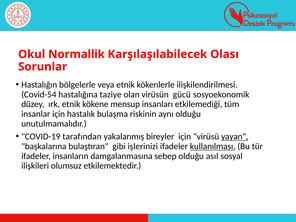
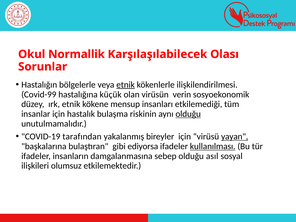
etnik underline: none -> present (126, 85)
Covid-54: Covid-54 -> Covid-99 (39, 94)
taziye: taziye -> küçük (111, 94)
gücü: gücü -> verin (182, 94)
olduğu underline: none -> present (188, 114)
işlerinizi: işlerinizi -> ediyorsa (143, 146)
